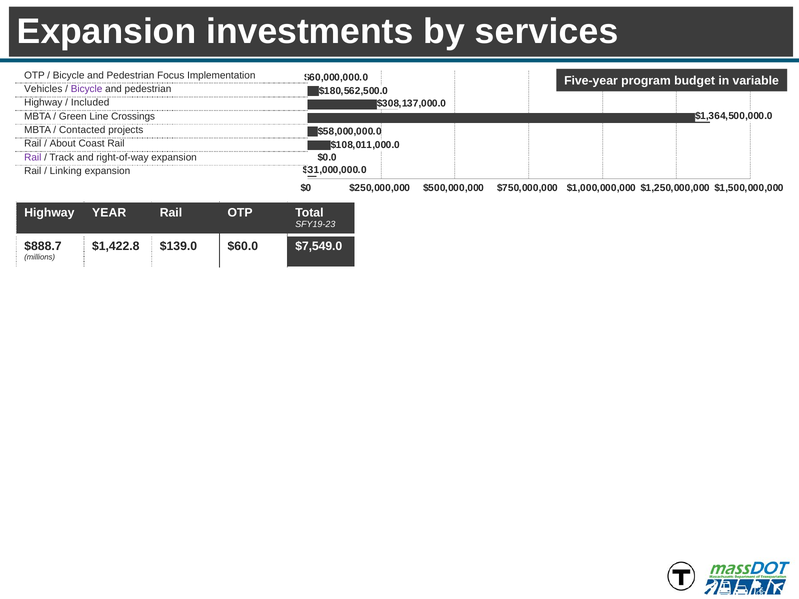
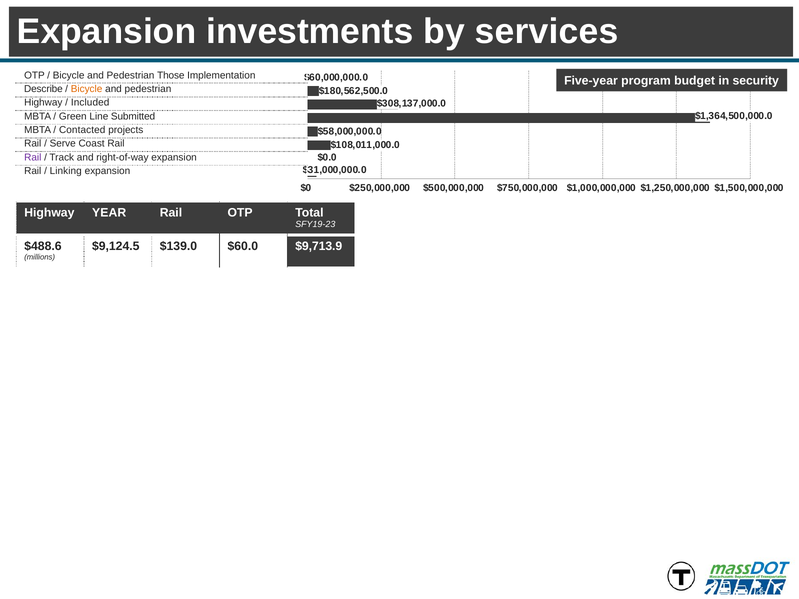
Focus: Focus -> Those (171, 75)
variable: variable -> security (756, 81)
Vehicles: Vehicles -> Describe (43, 89)
Bicycle colour: purple -> orange (87, 89)
Crossings: Crossings -> Submitted (133, 116)
About: About -> Serve (63, 144)
$888.7: $888.7 -> $488.6 (43, 246)
$1,422.8: $1,422.8 -> $9,124.5 (116, 246)
$7,549.0: $7,549.0 -> $9,713.9 (319, 246)
